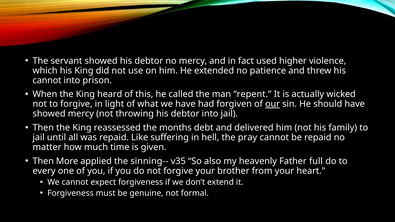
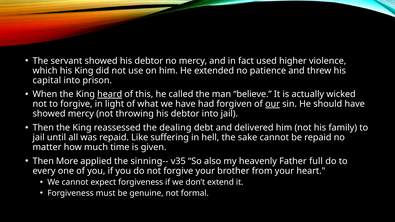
cannot: cannot -> capital (47, 80)
heard underline: none -> present (110, 94)
repent: repent -> believe (252, 94)
months: months -> dealing (175, 128)
pray: pray -> sake (248, 138)
